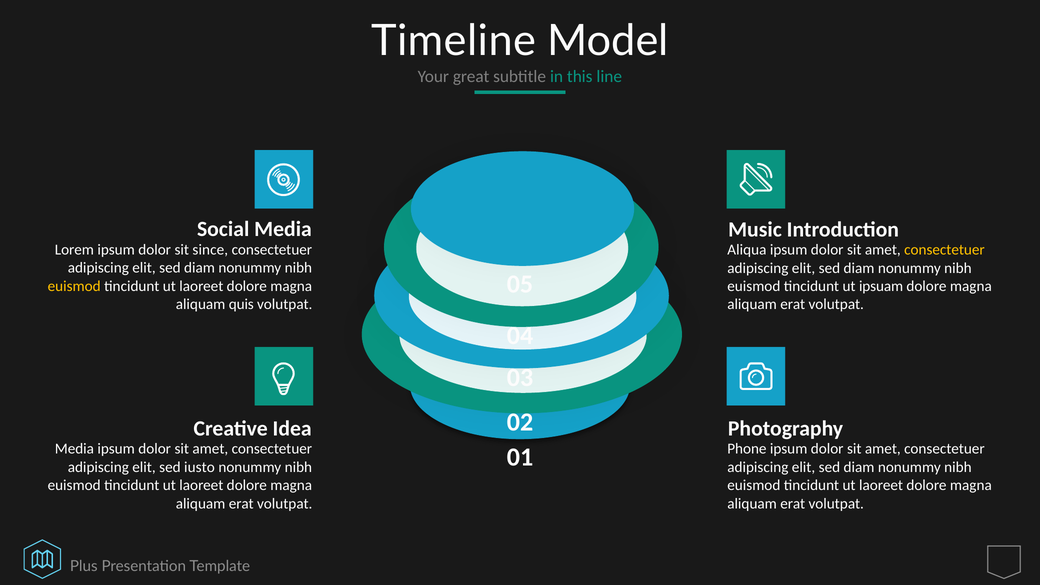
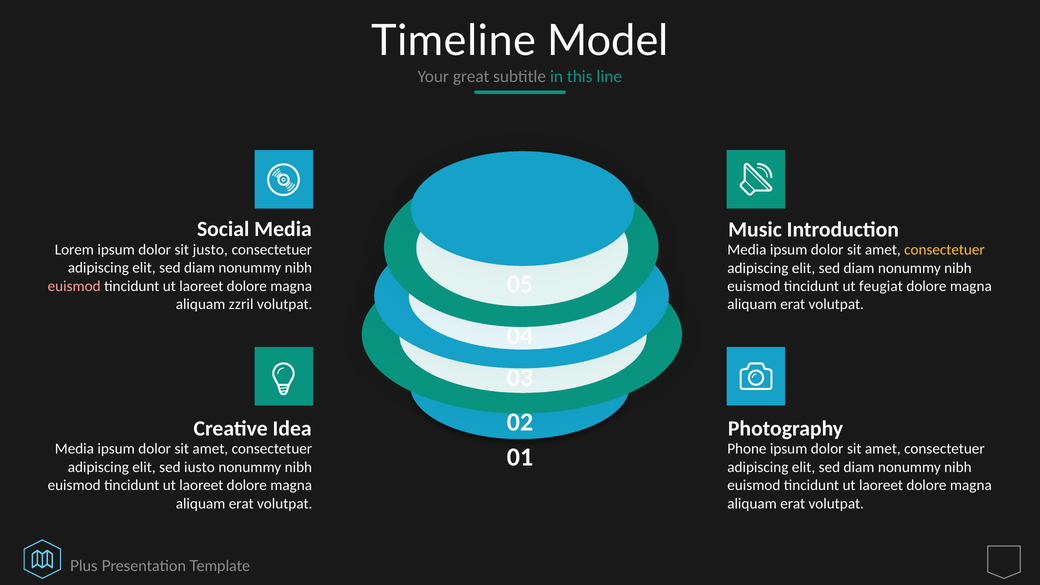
since: since -> justo (210, 250)
Aliqua: Aliqua -> Media (747, 250)
euismod colour: yellow -> pink (74, 286)
ipsuam: ipsuam -> feugiat (881, 286)
quis: quis -> zzril (241, 304)
